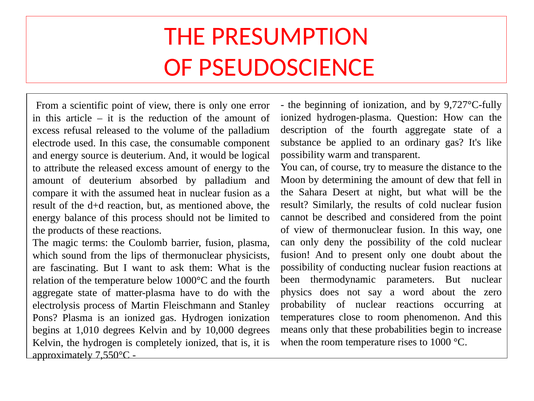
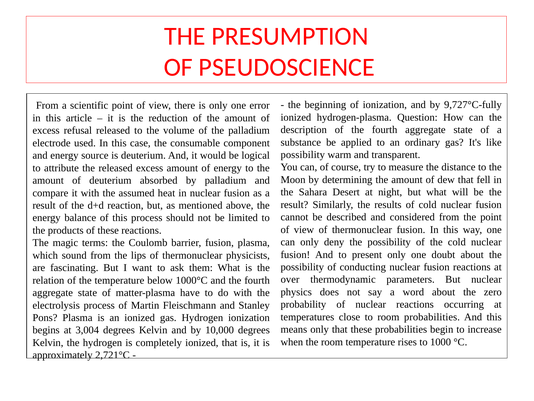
been: been -> over (290, 279)
room phenomenon: phenomenon -> probabilities (432, 317)
1,010: 1,010 -> 3,004 (87, 330)
7,550°C: 7,550°C -> 2,721°C (112, 355)
